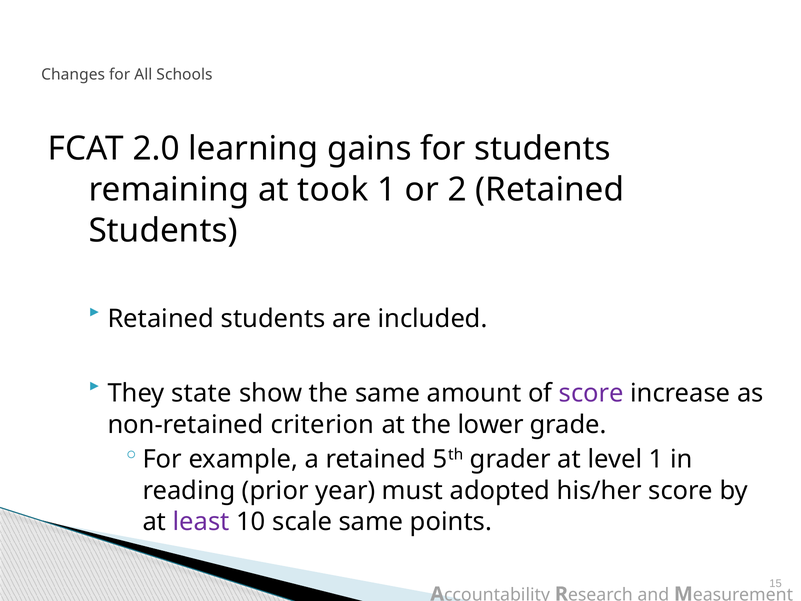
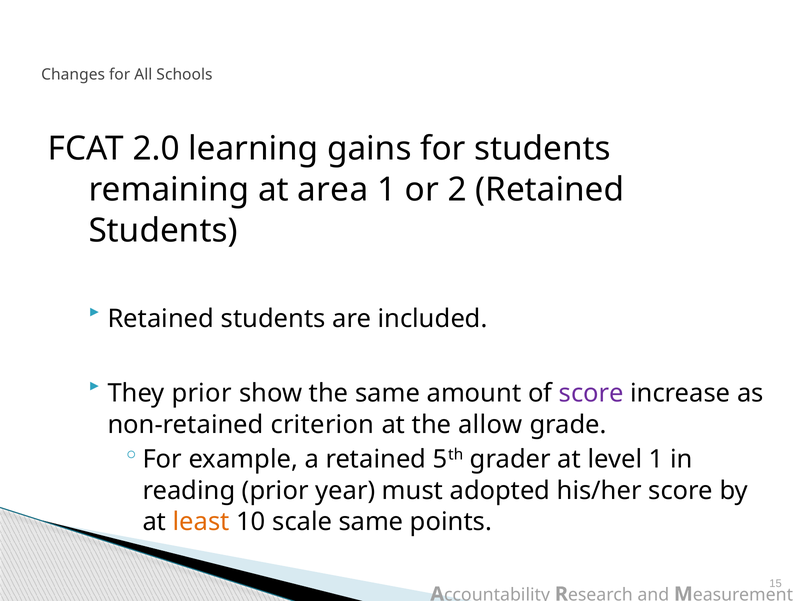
took: took -> area (333, 190)
They state: state -> prior (202, 393)
lower: lower -> allow (490, 424)
least colour: purple -> orange (201, 522)
